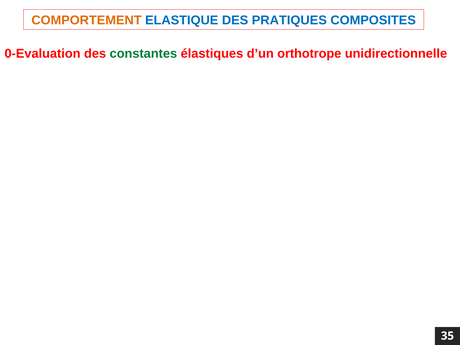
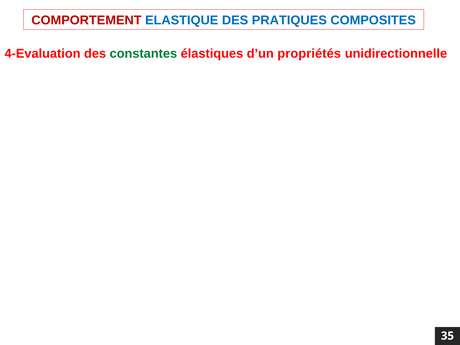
COMPORTEMENT colour: orange -> red (86, 20)
0-Evaluation: 0-Evaluation -> 4-Evaluation (42, 54)
orthotrope: orthotrope -> propriétés (309, 54)
